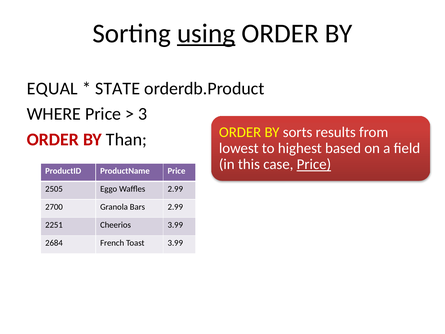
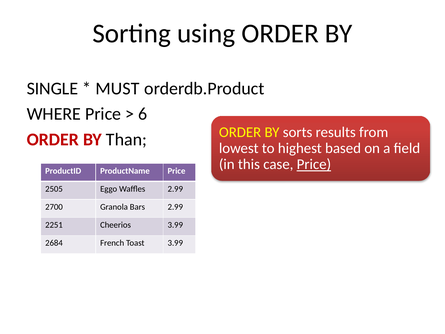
using underline: present -> none (206, 33)
EQUAL: EQUAL -> SINGLE (52, 88)
STATE: STATE -> MUST (118, 88)
3: 3 -> 6 (143, 114)
